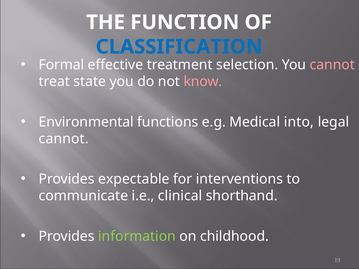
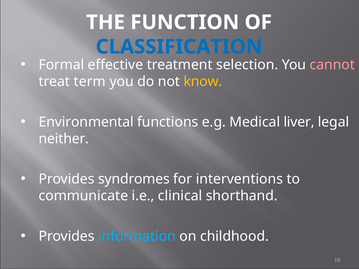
state: state -> term (90, 82)
know colour: pink -> yellow (203, 82)
into: into -> liver (299, 122)
cannot: cannot -> neither (64, 139)
expectable: expectable -> syndromes (134, 179)
information colour: light green -> light blue (137, 237)
